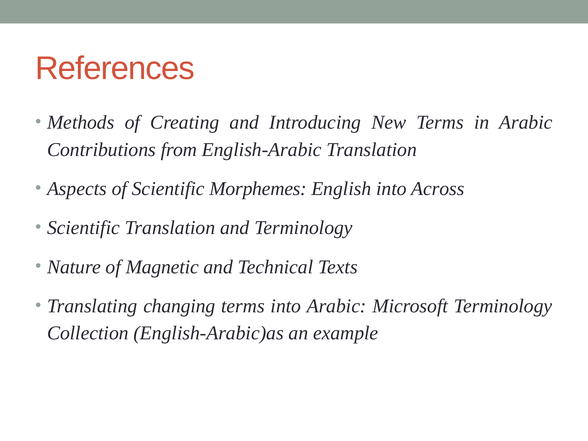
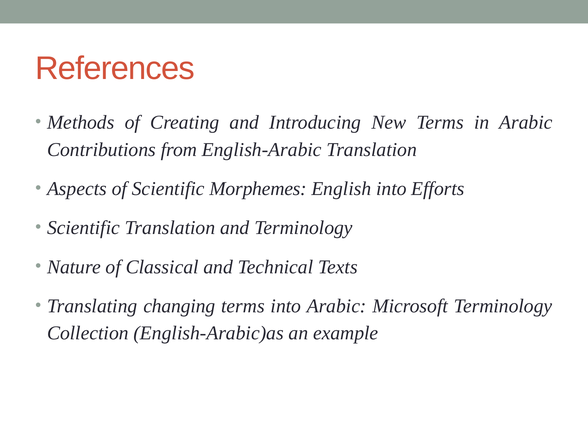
Across: Across -> Efforts (438, 189)
Magnetic: Magnetic -> Classical (162, 267)
